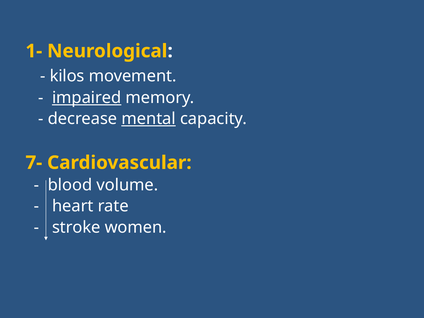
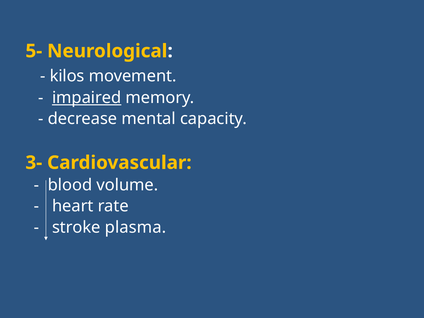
1-: 1- -> 5- (34, 51)
mental underline: present -> none (149, 119)
7-: 7- -> 3- (34, 163)
women: women -> plasma (136, 227)
